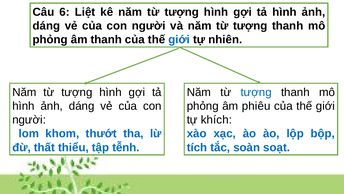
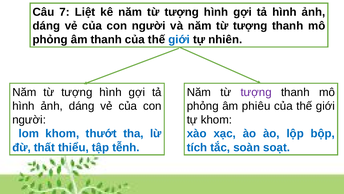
6: 6 -> 7 (65, 12)
tượng colour: blue -> purple (256, 92)
tự khích: khích -> khom (216, 120)
